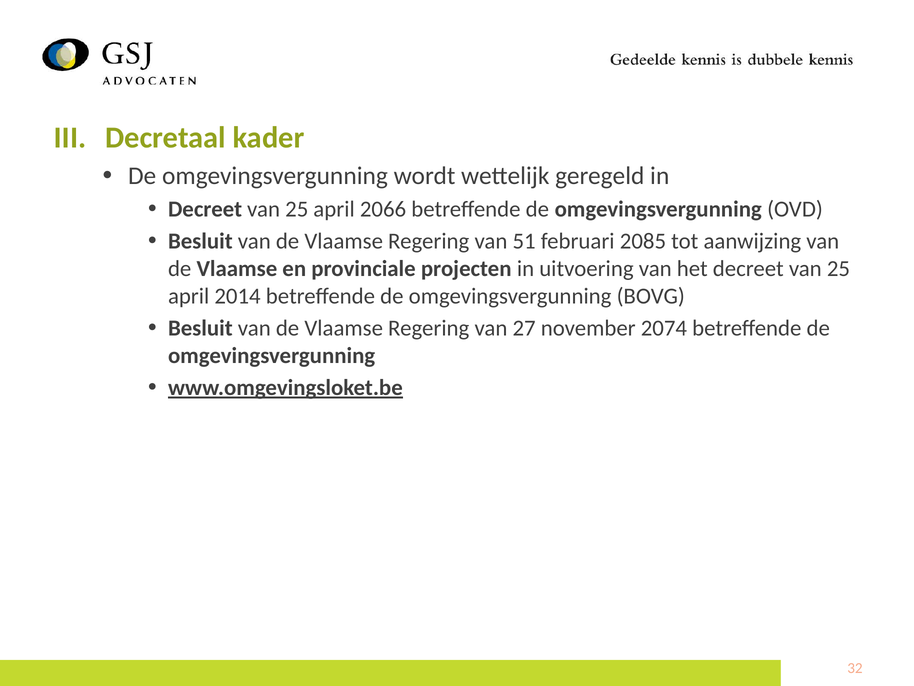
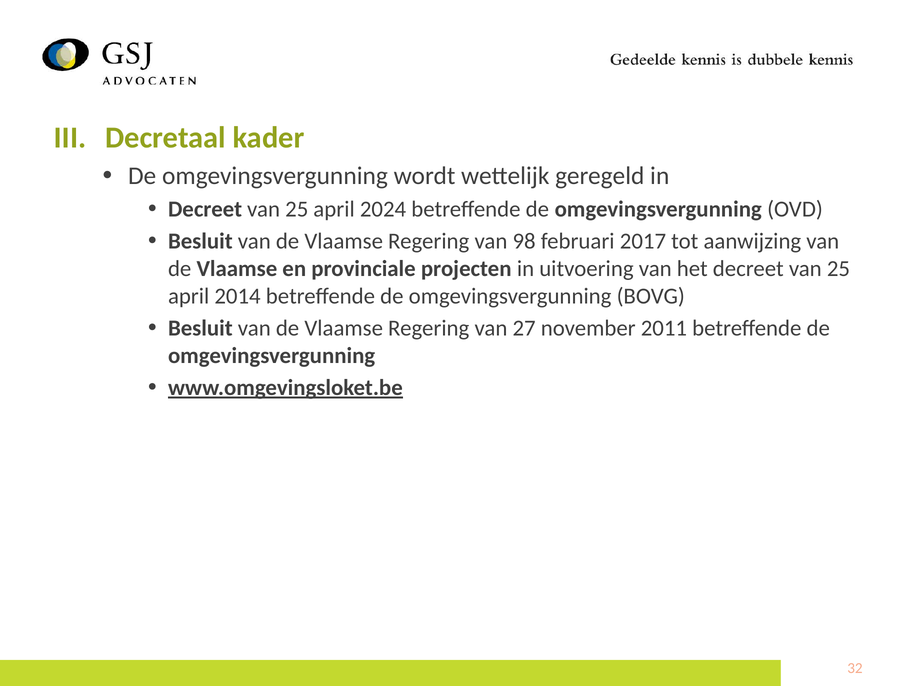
2066: 2066 -> 2024 (383, 209)
51: 51 -> 98 (524, 241)
2085: 2085 -> 2017 (643, 241)
2074: 2074 -> 2011 (664, 328)
